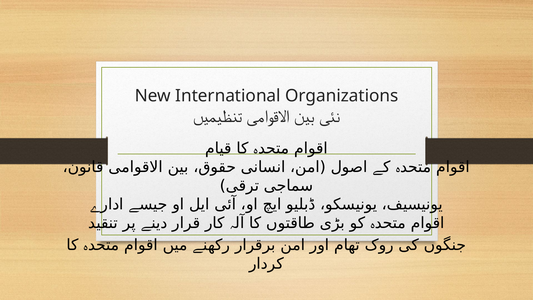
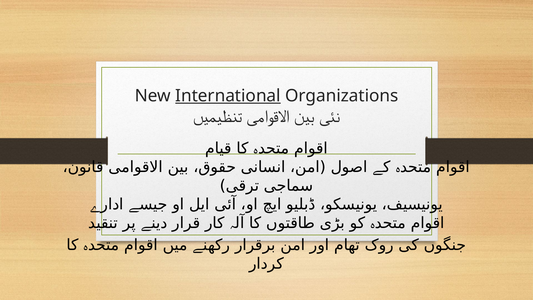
International underline: none -> present (228, 96)
